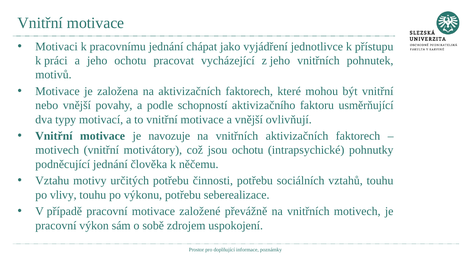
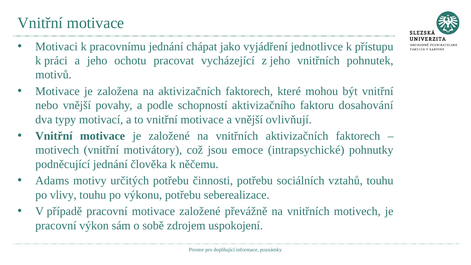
usměrňující: usměrňující -> dosahování (366, 105)
je navozuje: navozuje -> založené (169, 136)
jsou ochotu: ochotu -> emoce (248, 150)
Vztahu: Vztahu -> Adams (52, 181)
